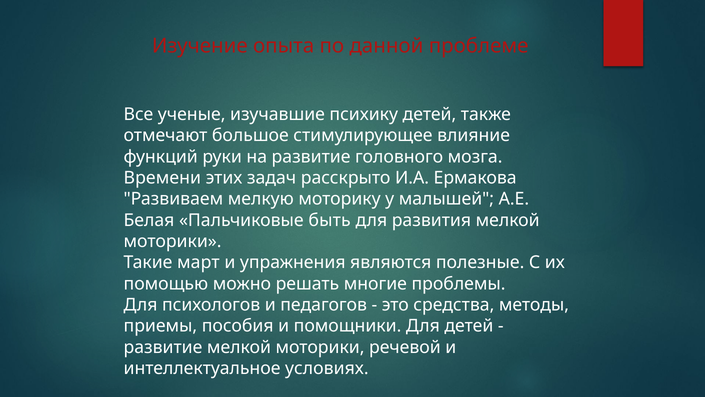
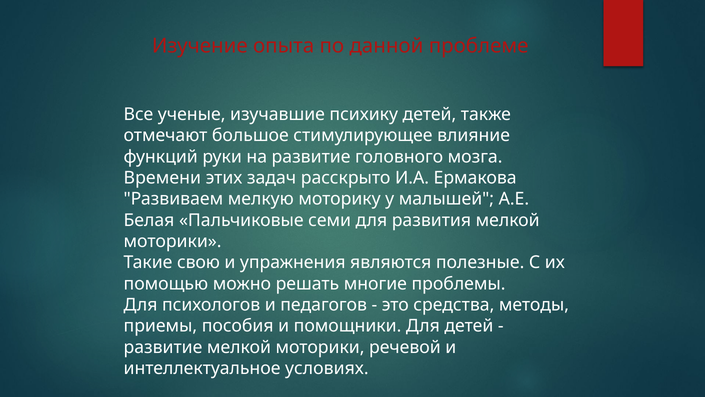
быть: быть -> семи (330, 220)
март: март -> свою (198, 262)
